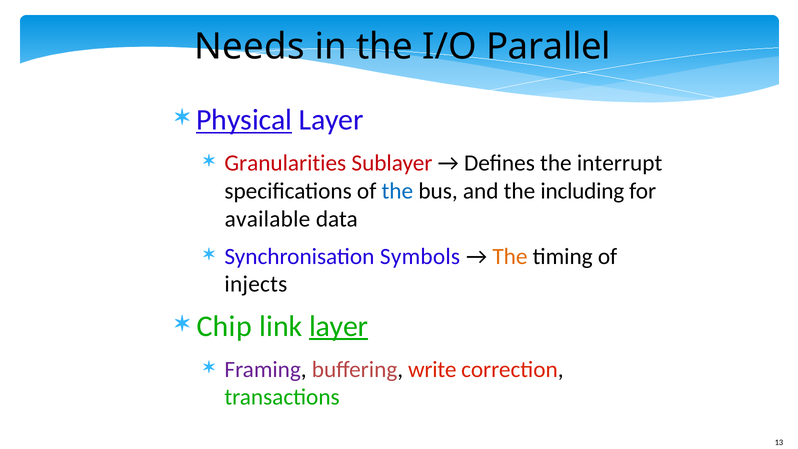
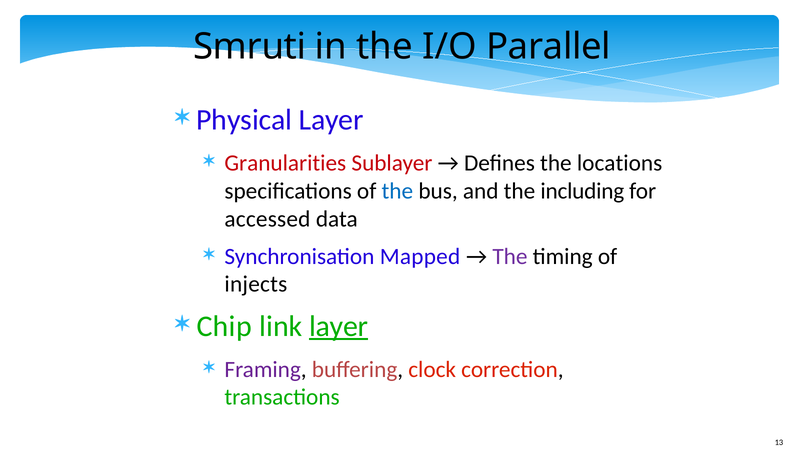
Needs: Needs -> Smruti (250, 47)
Physical underline: present -> none (244, 120)
interrupt: interrupt -> locations (620, 163)
available: available -> accessed (267, 219)
Symbols: Symbols -> Mapped (420, 256)
The colour: orange -> purple (510, 256)
write: write -> clock (432, 369)
